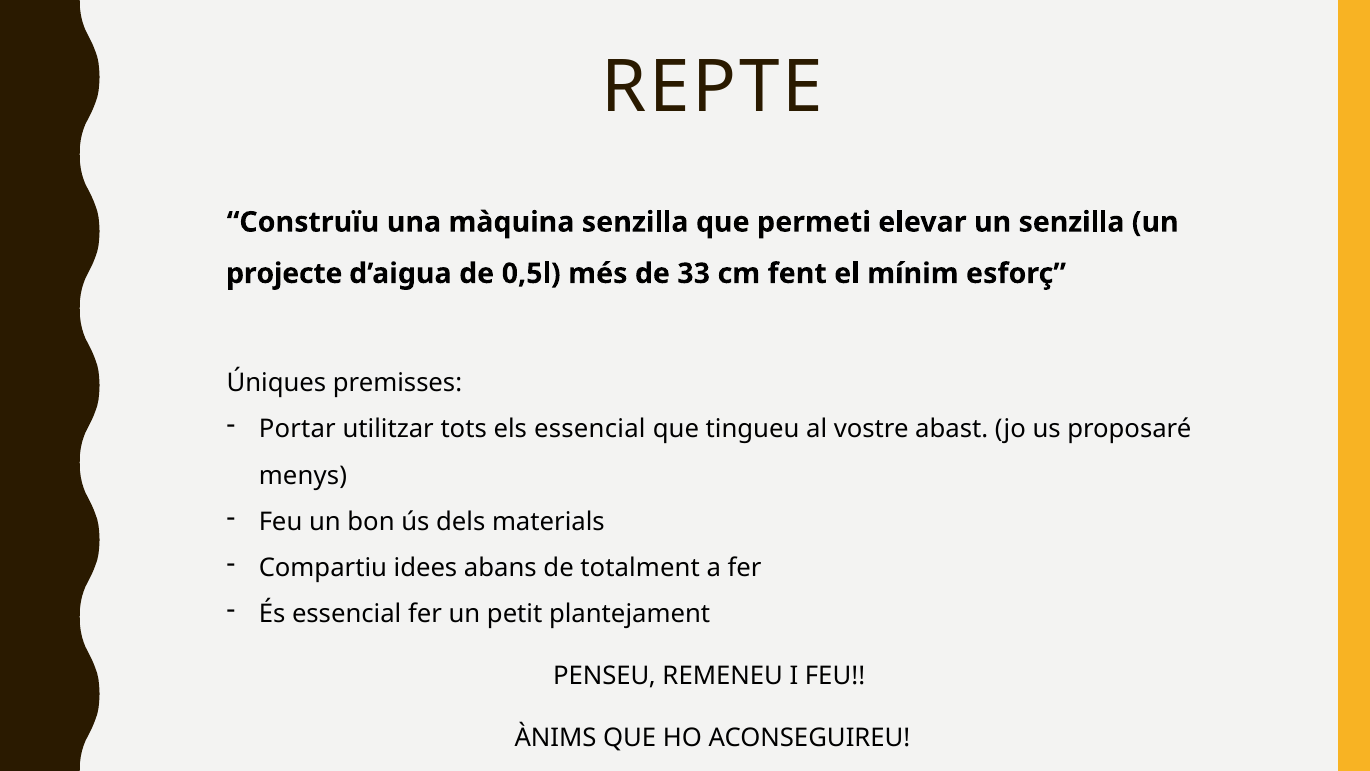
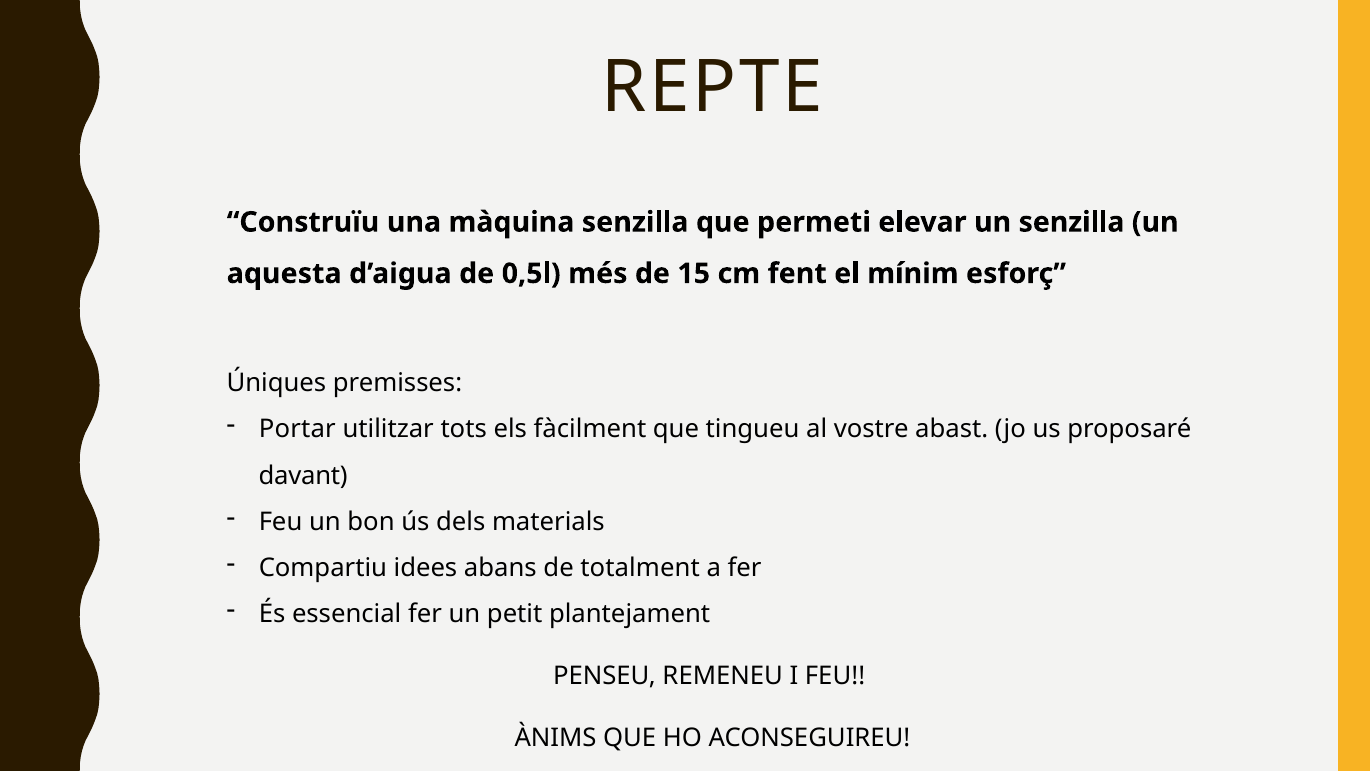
projecte: projecte -> aquesta (284, 273)
33: 33 -> 15 (694, 273)
els essencial: essencial -> fàcilment (590, 429)
menys: menys -> davant (303, 475)
